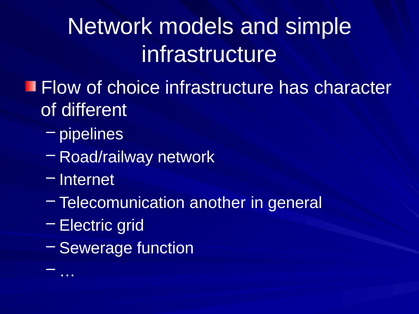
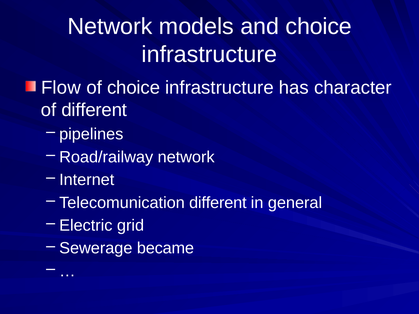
and simple: simple -> choice (319, 27)
Telecomunication another: another -> different (218, 203)
function: function -> became (165, 248)
